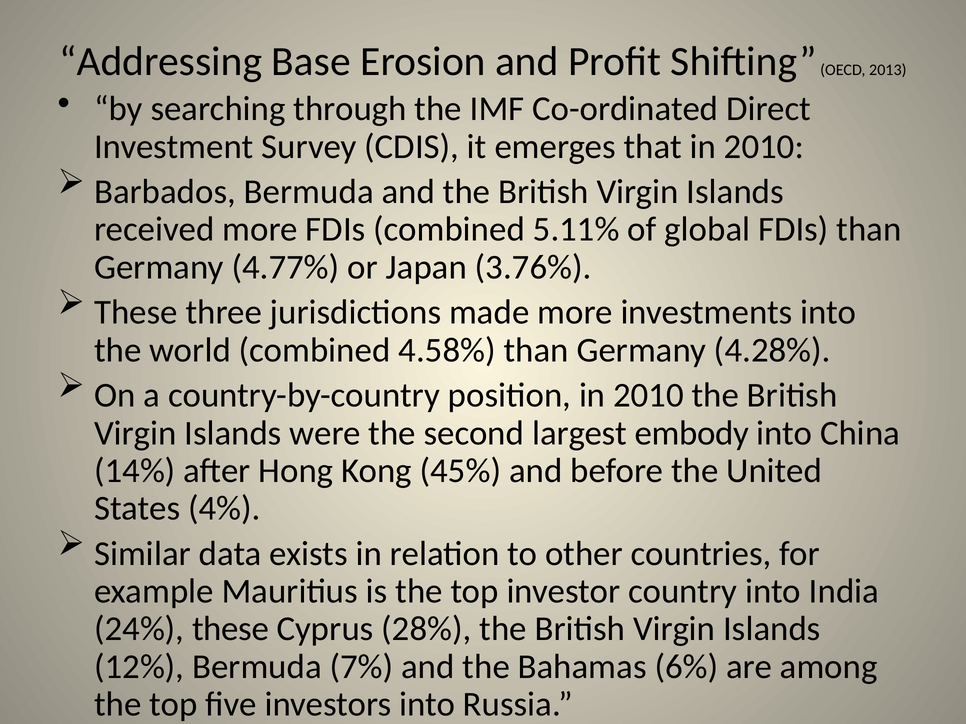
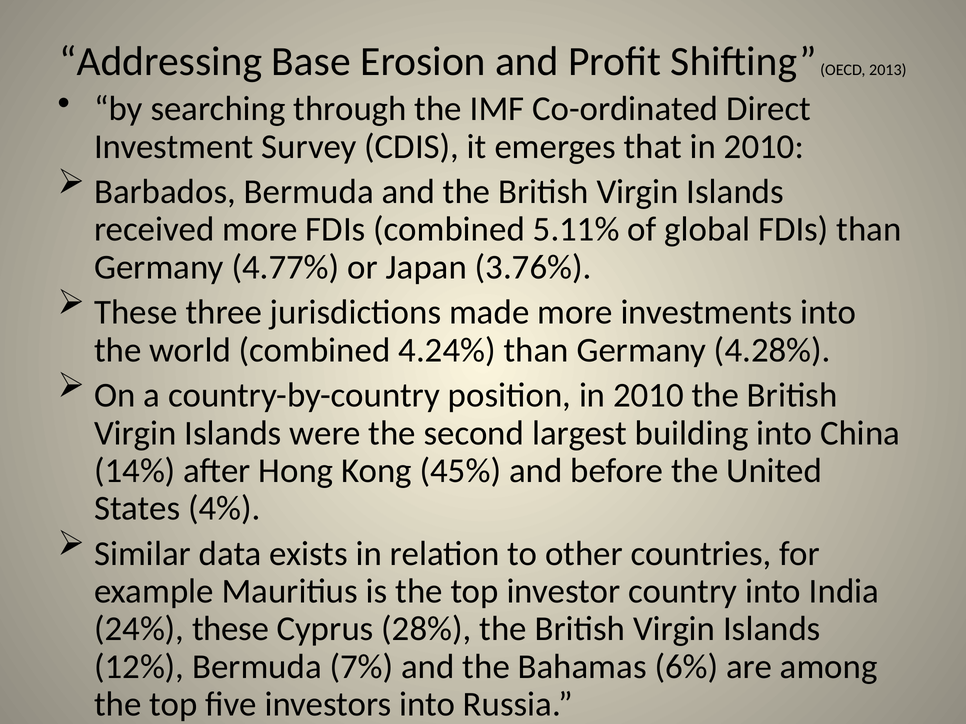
4.58%: 4.58% -> 4.24% (447, 350)
embody: embody -> building (692, 433)
